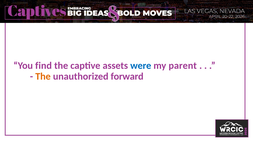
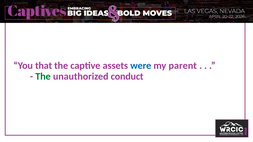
find: find -> that (44, 66)
The colour: orange -> green (43, 77)
forward: forward -> conduct (127, 77)
